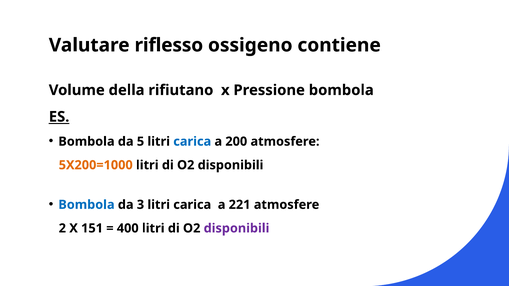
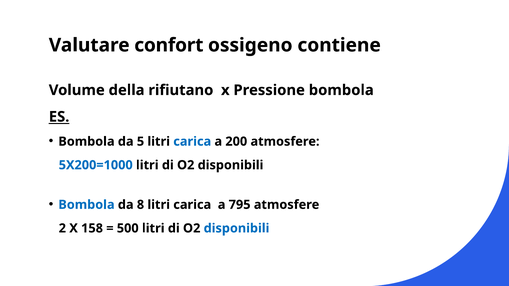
riflesso: riflesso -> confort (169, 45)
5X200=1000 colour: orange -> blue (96, 165)
3: 3 -> 8 (140, 205)
221: 221 -> 795 (240, 205)
151: 151 -> 158 (92, 229)
400: 400 -> 500 (128, 229)
disponibili colour: purple -> blue (237, 229)
